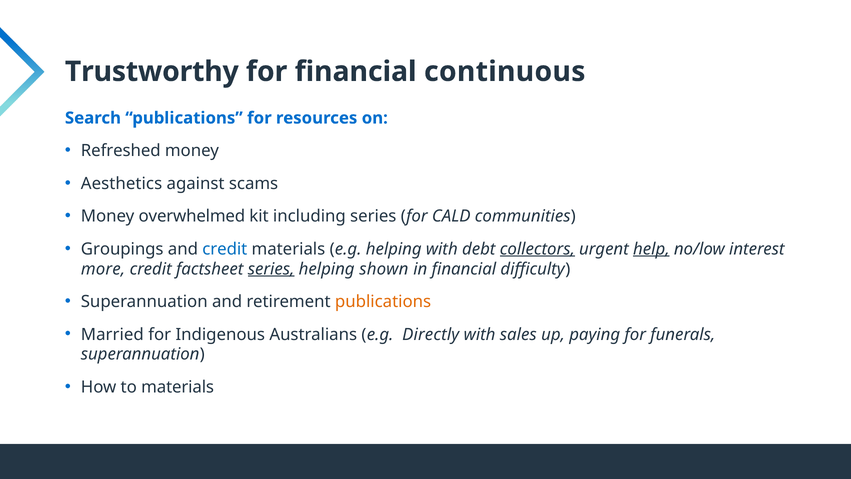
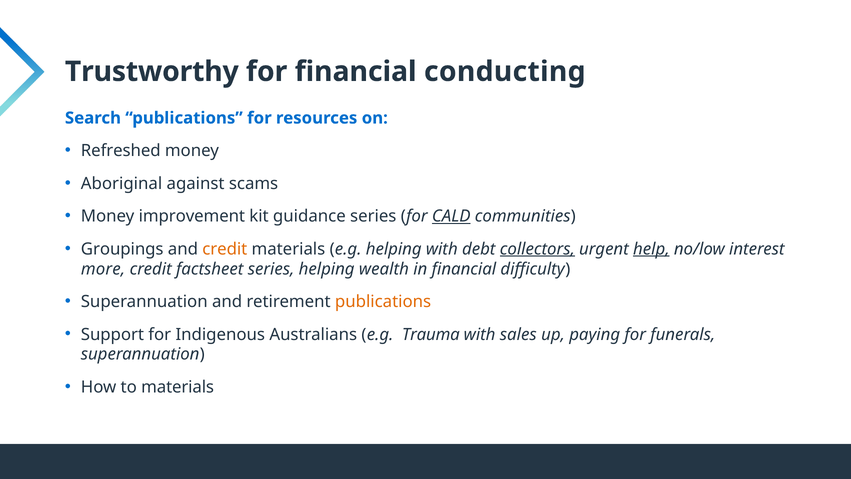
continuous: continuous -> conducting (505, 72)
Aesthetics: Aesthetics -> Aboriginal (122, 183)
overwhelmed: overwhelmed -> improvement (192, 216)
including: including -> guidance (309, 216)
CALD underline: none -> present (451, 216)
credit colour: blue -> orange (225, 249)
series underline: present -> none (271, 269)
shown: shown -> wealth (384, 269)
Married: Married -> Support (112, 334)
Directly: Directly -> Trauma (431, 334)
